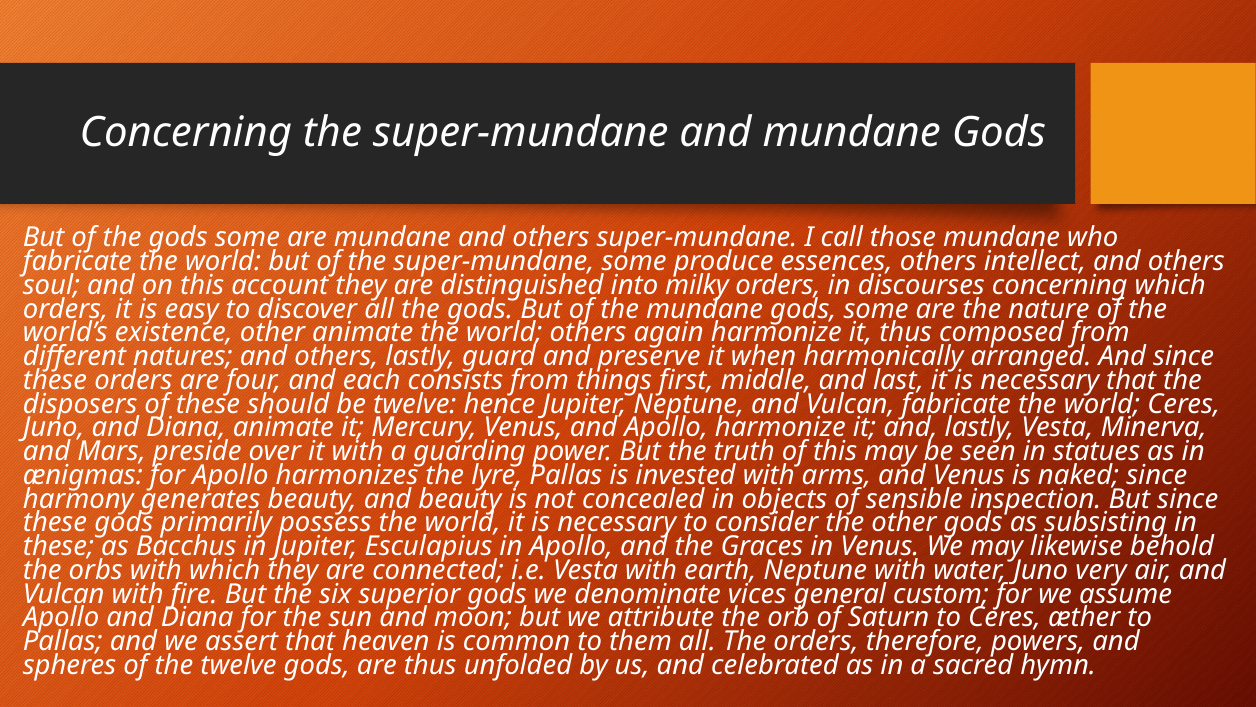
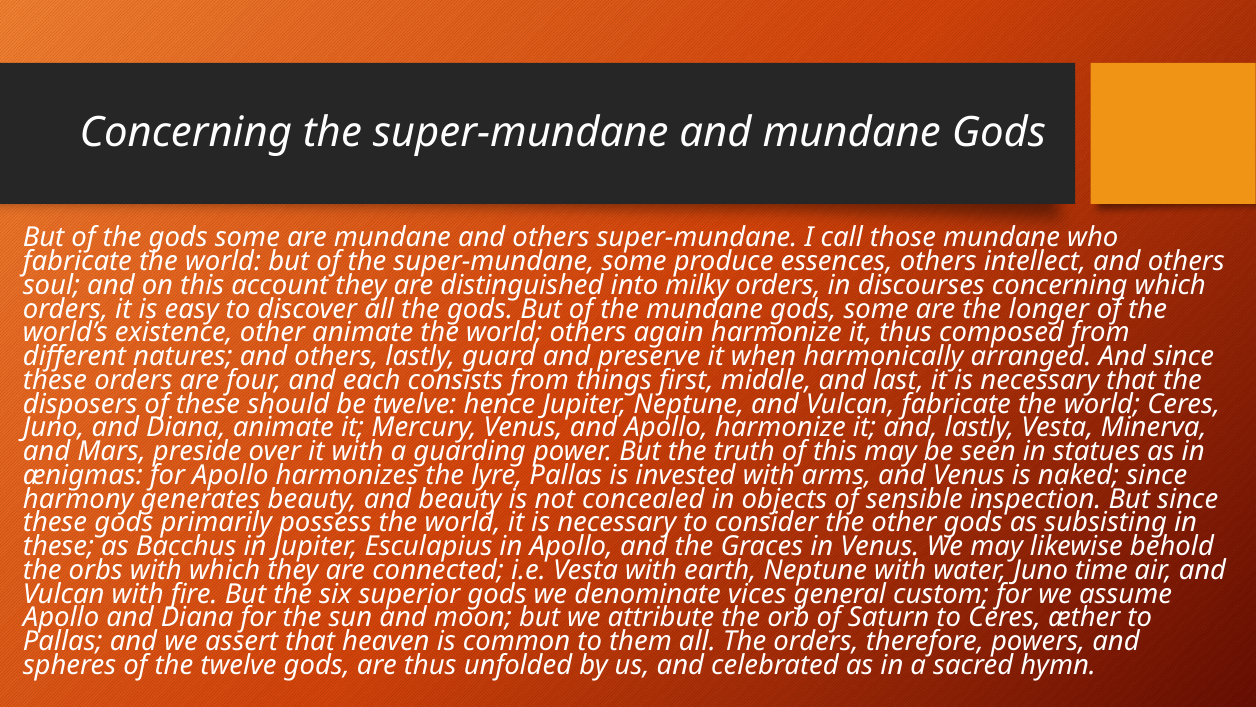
nature: nature -> longer (1049, 309)
very: very -> time (1101, 570)
